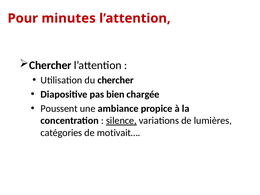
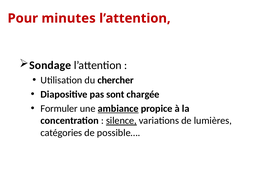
Chercher: Chercher -> Sondage (50, 65)
bien: bien -> sont (115, 94)
Poussent: Poussent -> Formuler (59, 109)
ambiance underline: none -> present (118, 109)
motivait…: motivait… -> possible… (119, 133)
